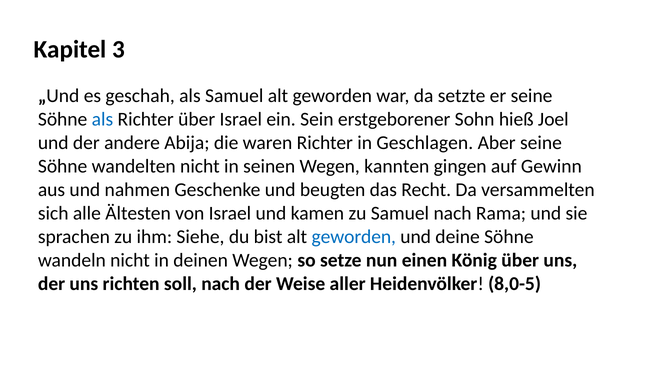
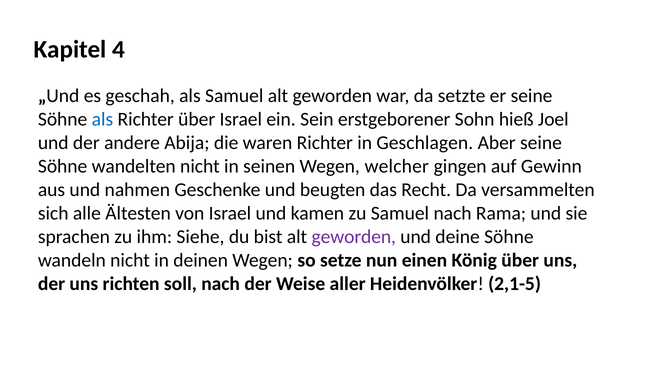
3: 3 -> 4 (118, 49)
kannten: kannten -> welcher (397, 166)
geworden colour: blue -> purple (354, 237)
8,0-5: 8,0-5 -> 2,1-5 (515, 284)
